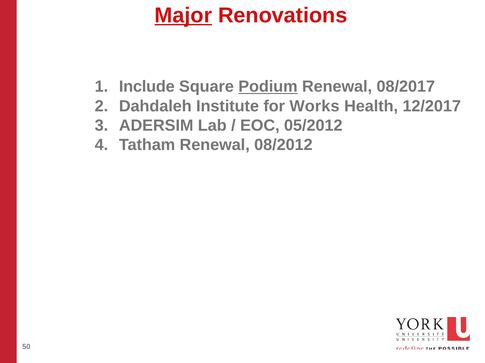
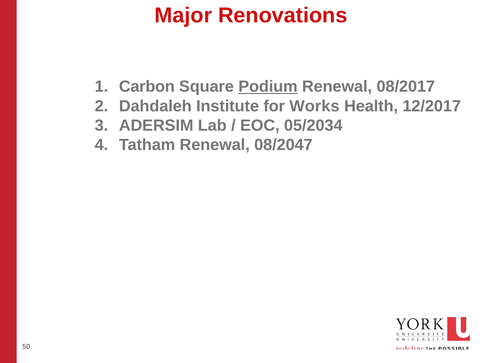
Major underline: present -> none (183, 15)
Include: Include -> Carbon (147, 87)
05/2012: 05/2012 -> 05/2034 (313, 126)
08/2012: 08/2012 -> 08/2047 (283, 145)
